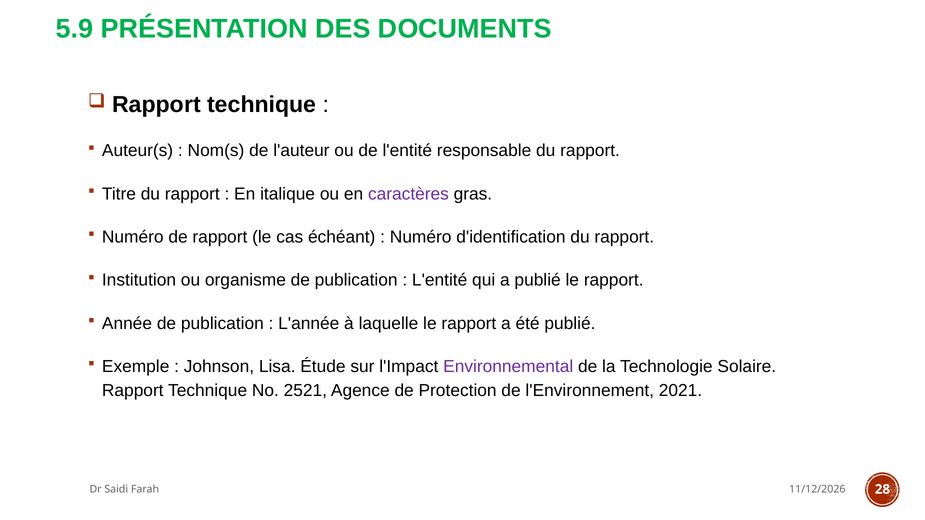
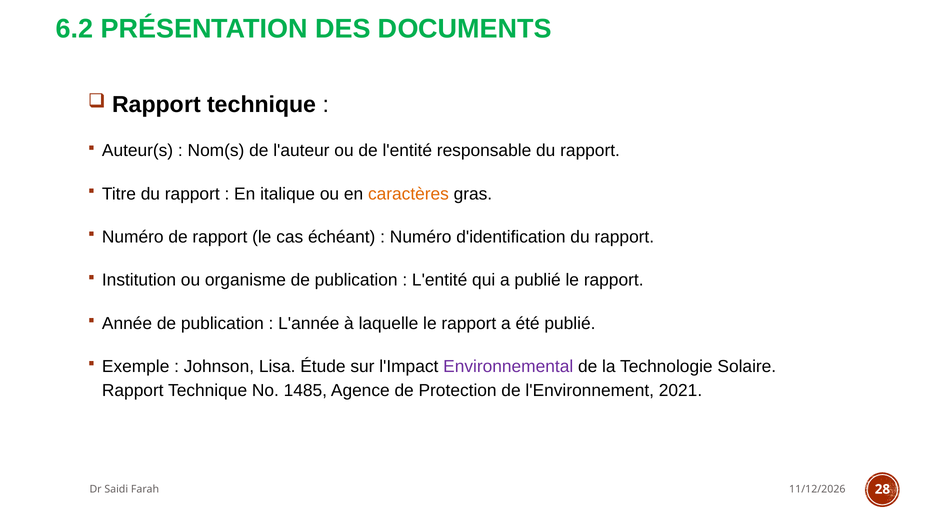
5.9: 5.9 -> 6.2 (75, 29)
caractères colour: purple -> orange (408, 194)
2521: 2521 -> 1485 (305, 391)
